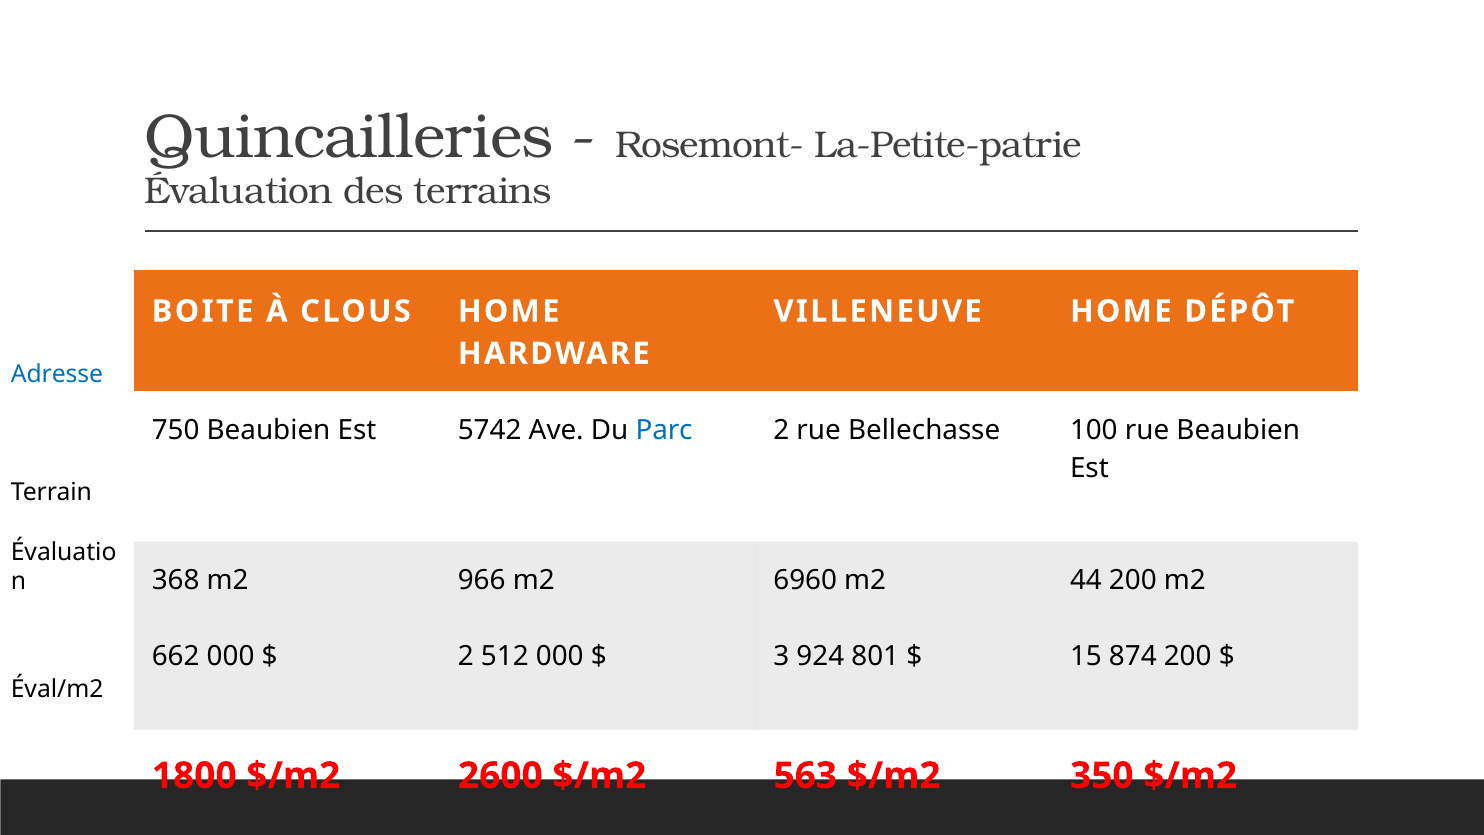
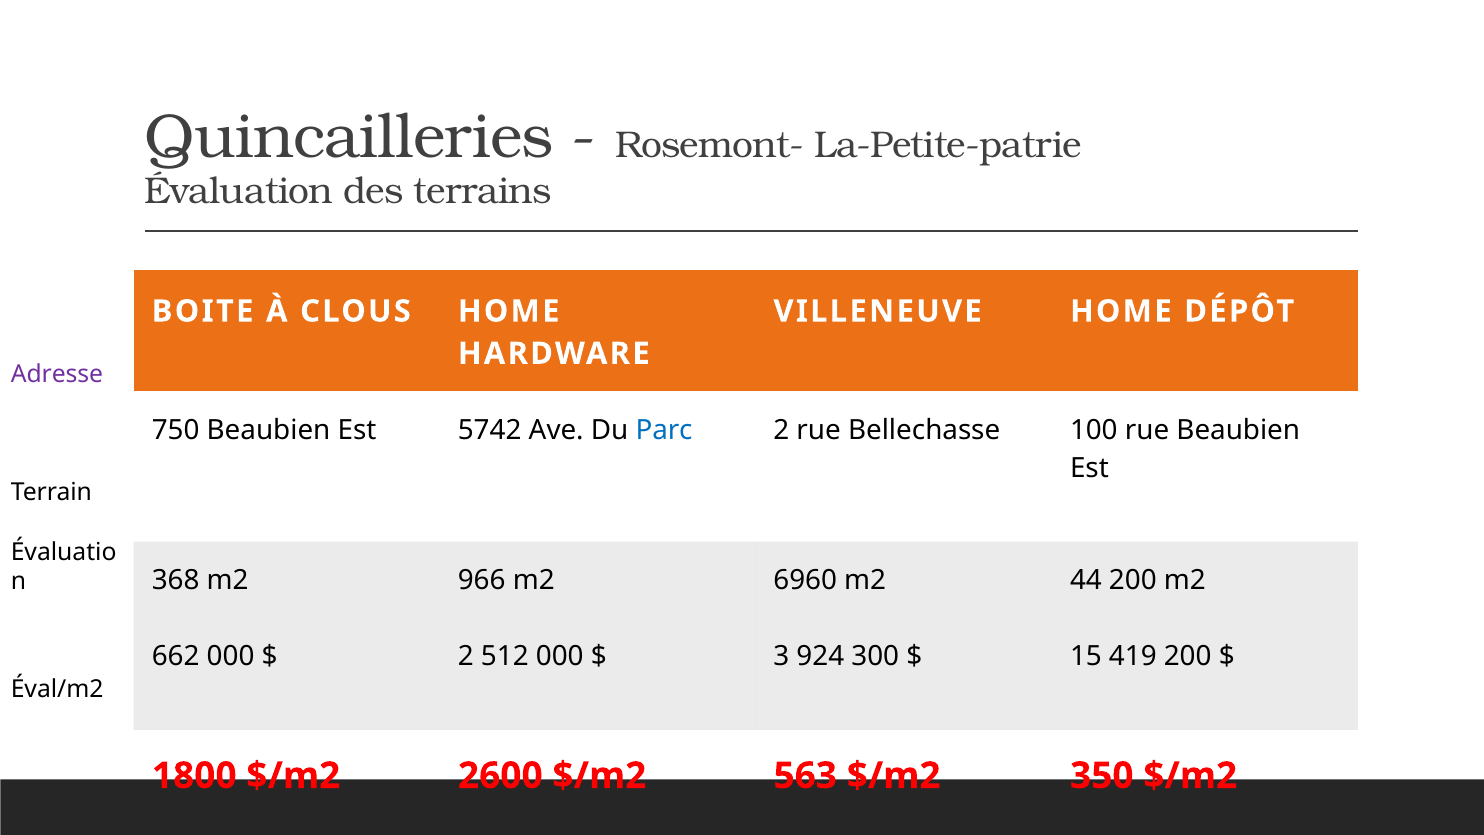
Adresse colour: blue -> purple (57, 374)
801: 801 -> 300 (875, 656)
874: 874 -> 419 (1133, 656)
